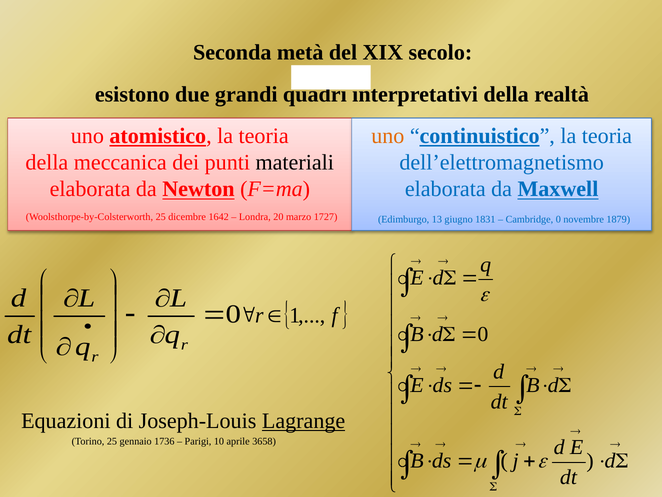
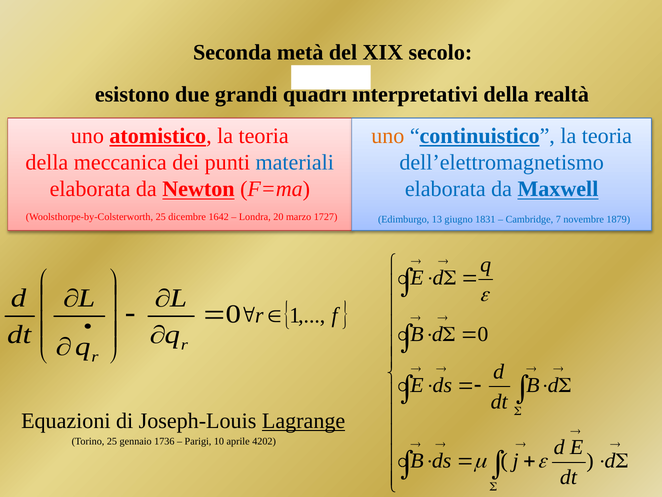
materiali colour: black -> blue (295, 162)
Cambridge 0: 0 -> 7 (558, 219)
3658: 3658 -> 4202 (264, 441)
